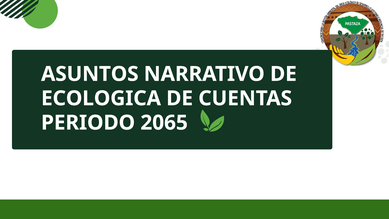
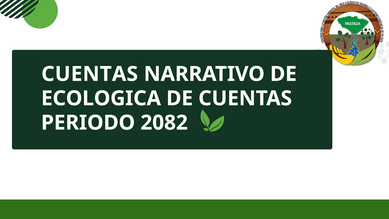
ASUNTOS: ASUNTOS -> CUENTAS (90, 74)
2065: 2065 -> 2082 (164, 123)
